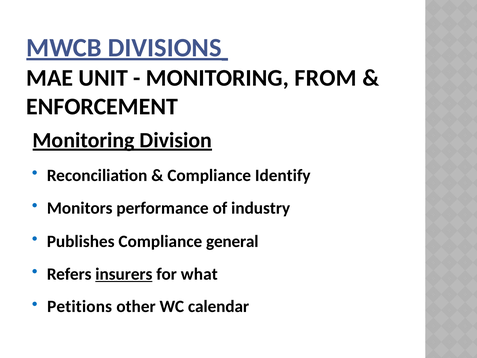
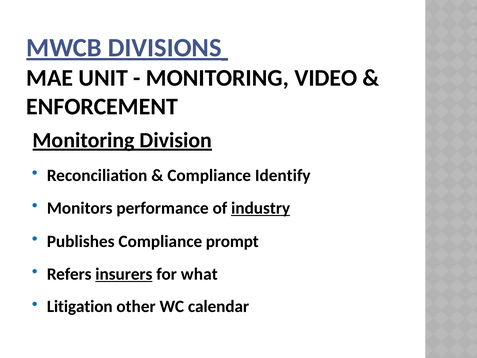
FROM: FROM -> VIDEO (326, 78)
industry underline: none -> present (261, 208)
general: general -> prompt (232, 241)
Petitions: Petitions -> Litigation (80, 306)
